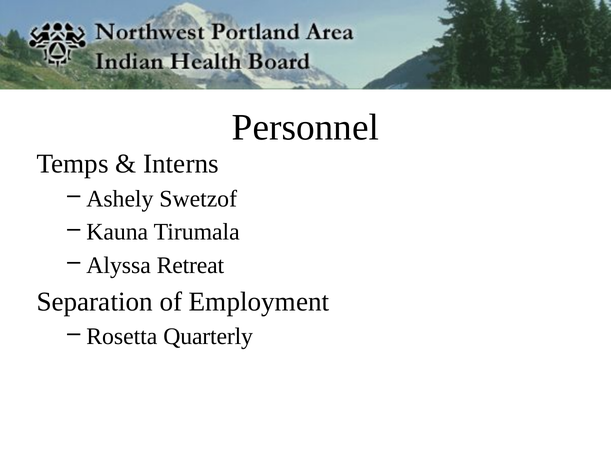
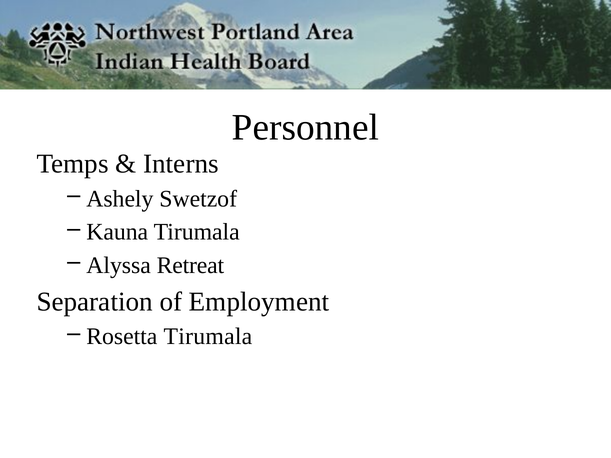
Rosetta Quarterly: Quarterly -> Tirumala (208, 337)
